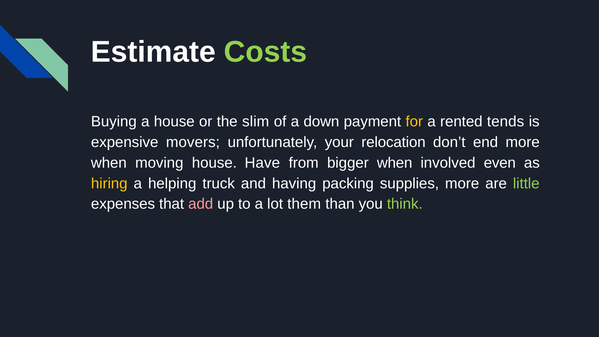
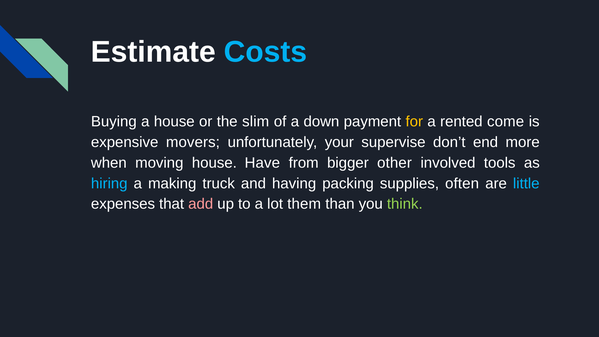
Costs colour: light green -> light blue (266, 52)
tends: tends -> come (506, 121)
relocation: relocation -> supervise (393, 142)
bigger when: when -> other (395, 163)
even: even -> tools (500, 163)
hiring colour: yellow -> light blue (109, 183)
helping: helping -> making (172, 183)
supplies more: more -> often (462, 183)
little colour: light green -> light blue (526, 183)
